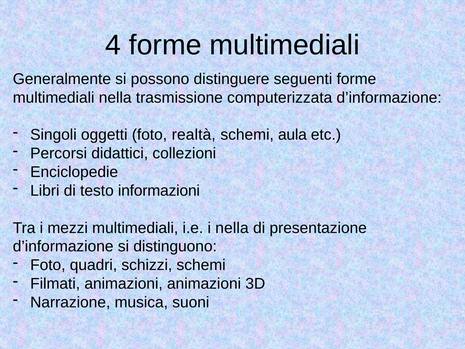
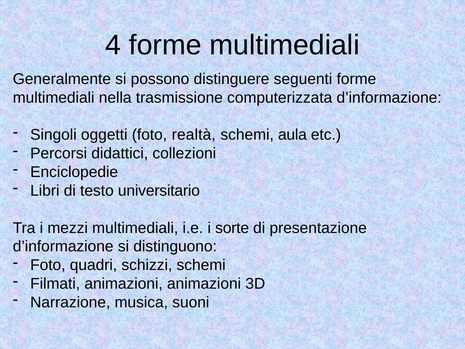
informazioni: informazioni -> universitario (159, 191)
i nella: nella -> sorte (232, 228)
